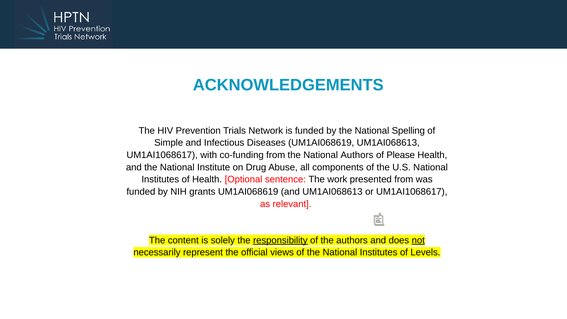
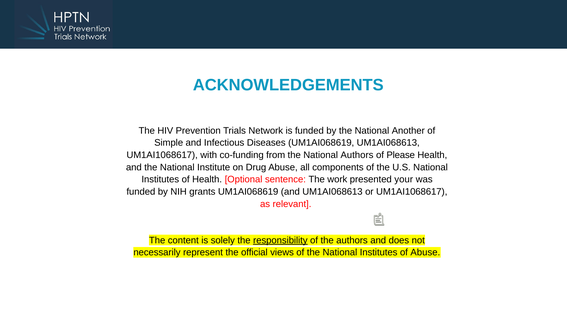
Spelling: Spelling -> Another (408, 131)
presented from: from -> your (404, 180)
not underline: present -> none (418, 240)
of Levels: Levels -> Abuse (425, 252)
